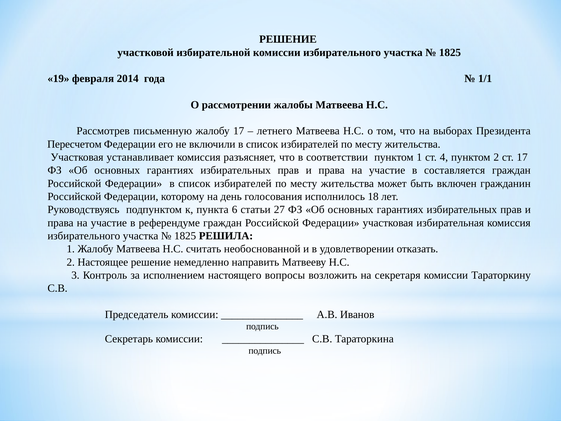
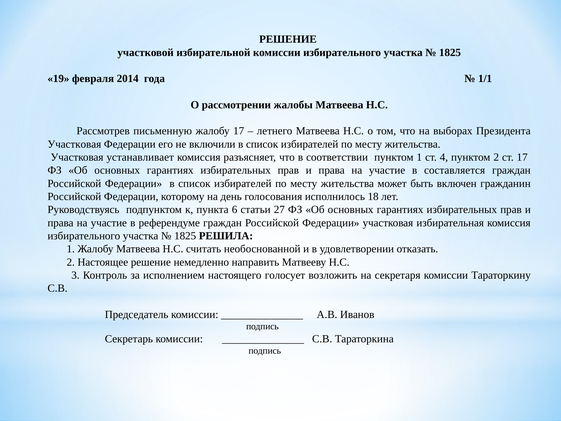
Пересчетом: Пересчетом -> Участковая (74, 144)
вопросы: вопросы -> голосует (285, 275)
